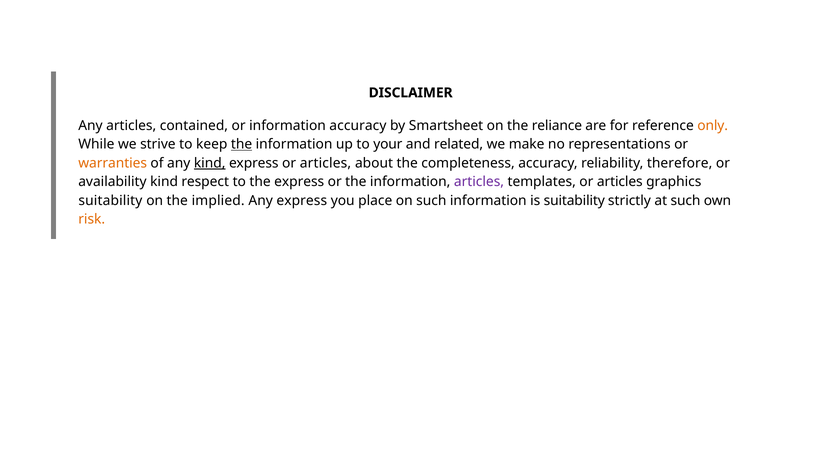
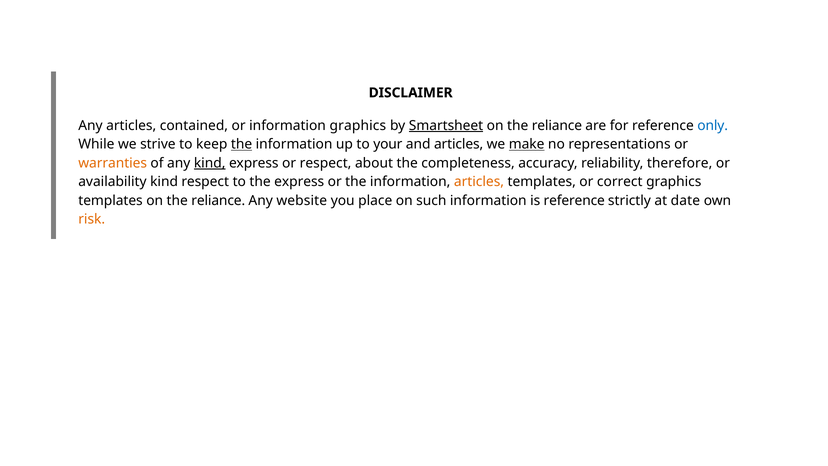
information accuracy: accuracy -> graphics (358, 126)
Smartsheet underline: none -> present (446, 126)
only colour: orange -> blue (713, 126)
and related: related -> articles (459, 144)
make underline: none -> present (527, 144)
express or articles: articles -> respect (326, 163)
articles colour: purple -> orange (479, 182)
templates or articles: articles -> correct (620, 182)
suitability: suitability -> templates (111, 200)
implied: implied -> reliance (218, 200)
Any express: express -> website (302, 200)
is suitability: suitability -> reference (574, 200)
at such: such -> date (685, 200)
